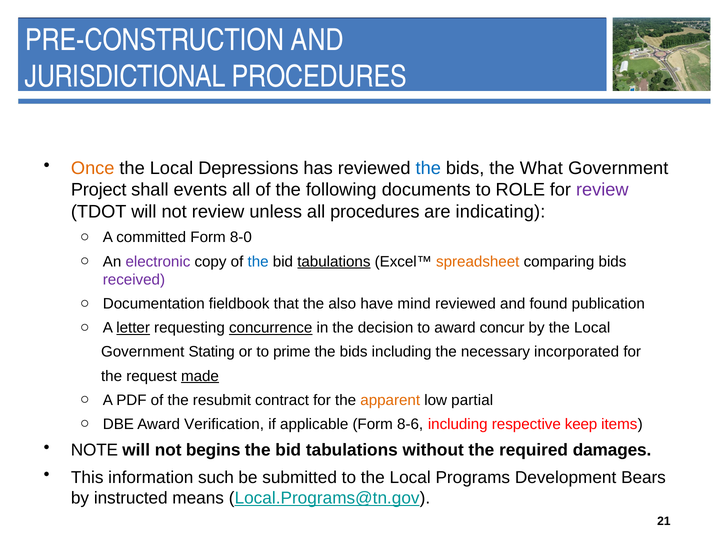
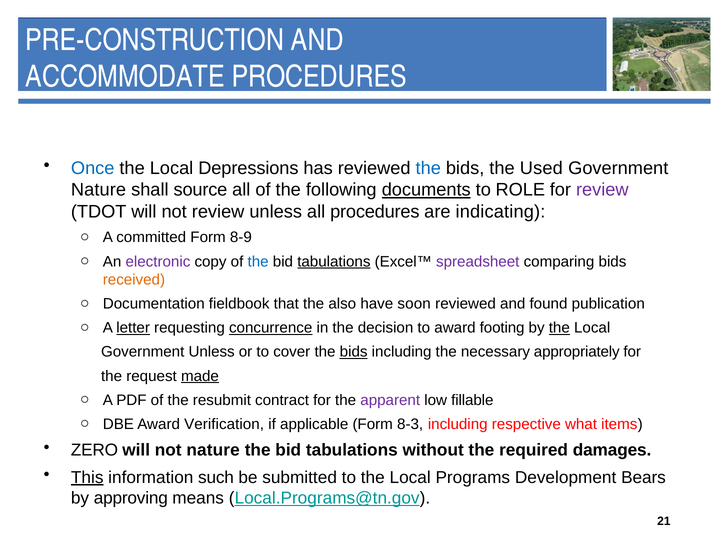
JURISDICTIONAL: JURISDICTIONAL -> ACCOMMODATE (125, 77)
Once colour: orange -> blue (93, 168)
What: What -> Used (541, 168)
Project: Project -> Nature (99, 190)
events: events -> source (200, 190)
documents underline: none -> present (426, 190)
8-0: 8-0 -> 8-9 (241, 237)
spreadsheet colour: orange -> purple (478, 262)
received colour: purple -> orange (134, 280)
mind: mind -> soon (414, 304)
concur: concur -> footing (502, 328)
the underline: none -> present (559, 328)
Government Stating: Stating -> Unless (212, 352)
prime: prime -> cover (292, 352)
bids underline: none -> present (354, 352)
incorporated: incorporated -> appropriately (577, 352)
apparent colour: orange -> purple (390, 400)
partial: partial -> fillable (472, 400)
8-6: 8-6 -> 8-3 (410, 424)
keep: keep -> what (581, 424)
NOTE: NOTE -> ZERO (94, 450)
not begins: begins -> nature (213, 450)
This underline: none -> present (87, 477)
instructed: instructed -> approving (131, 498)
